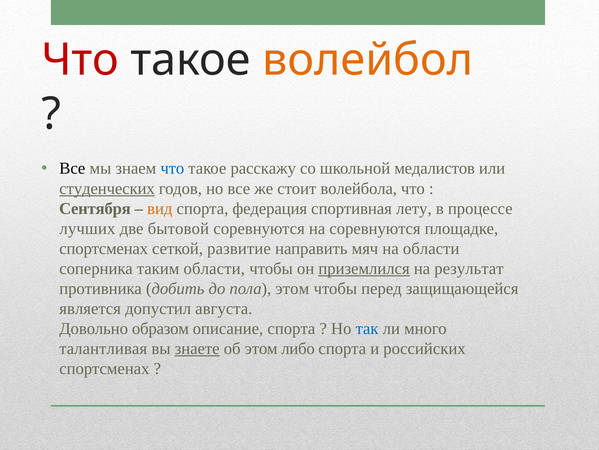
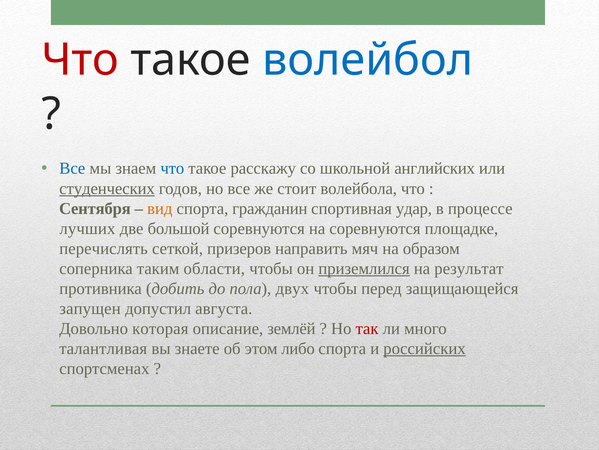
волейбол colour: orange -> blue (368, 60)
Все colour: black -> blue (72, 168)
медалистов: медалистов -> английских (435, 168)
федерация: федерация -> гражданин (270, 208)
лету: лету -> удар (414, 208)
бытовой: бытовой -> большой (179, 228)
спортсменах: спортсменах -> перечислять (104, 248)
развитие: развитие -> призеров (239, 248)
на области: области -> образом (431, 248)
пола этом: этом -> двух (292, 288)
является: является -> запущен (90, 308)
образом: образом -> которая (160, 328)
описание спорта: спорта -> землёй (291, 328)
так colour: blue -> red (367, 328)
знаете underline: present -> none (197, 348)
российских underline: none -> present (425, 348)
